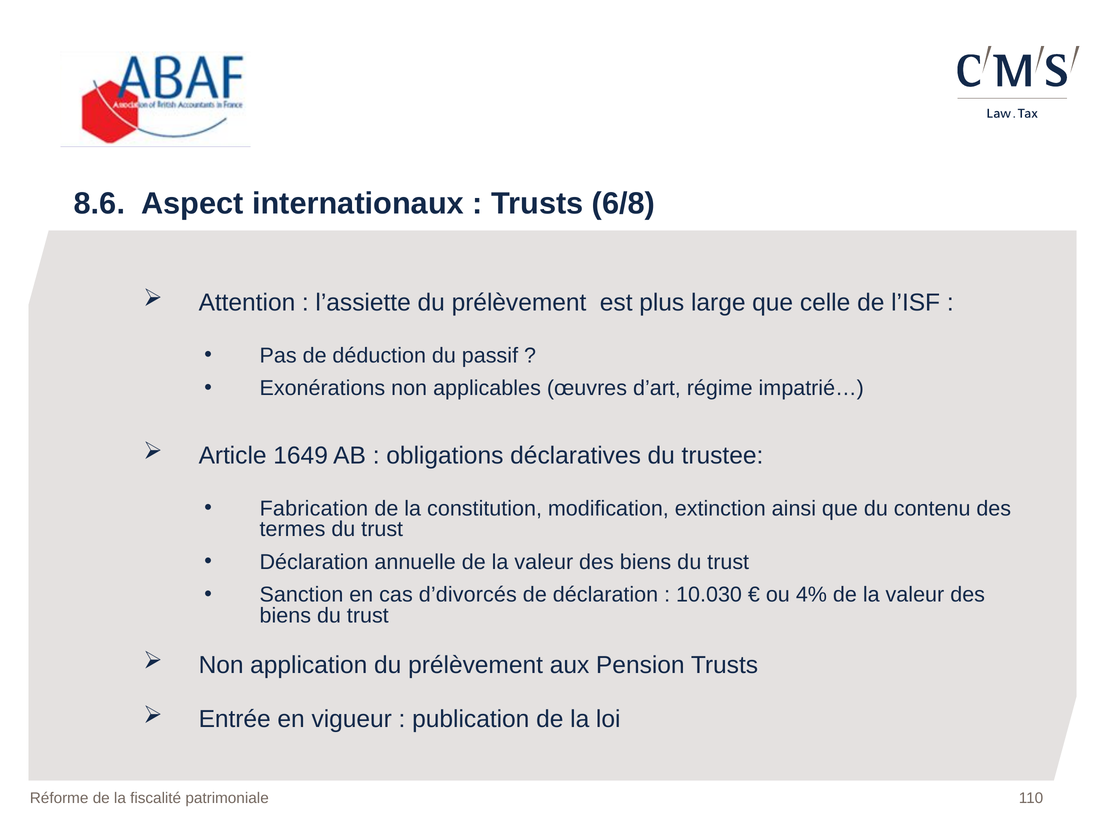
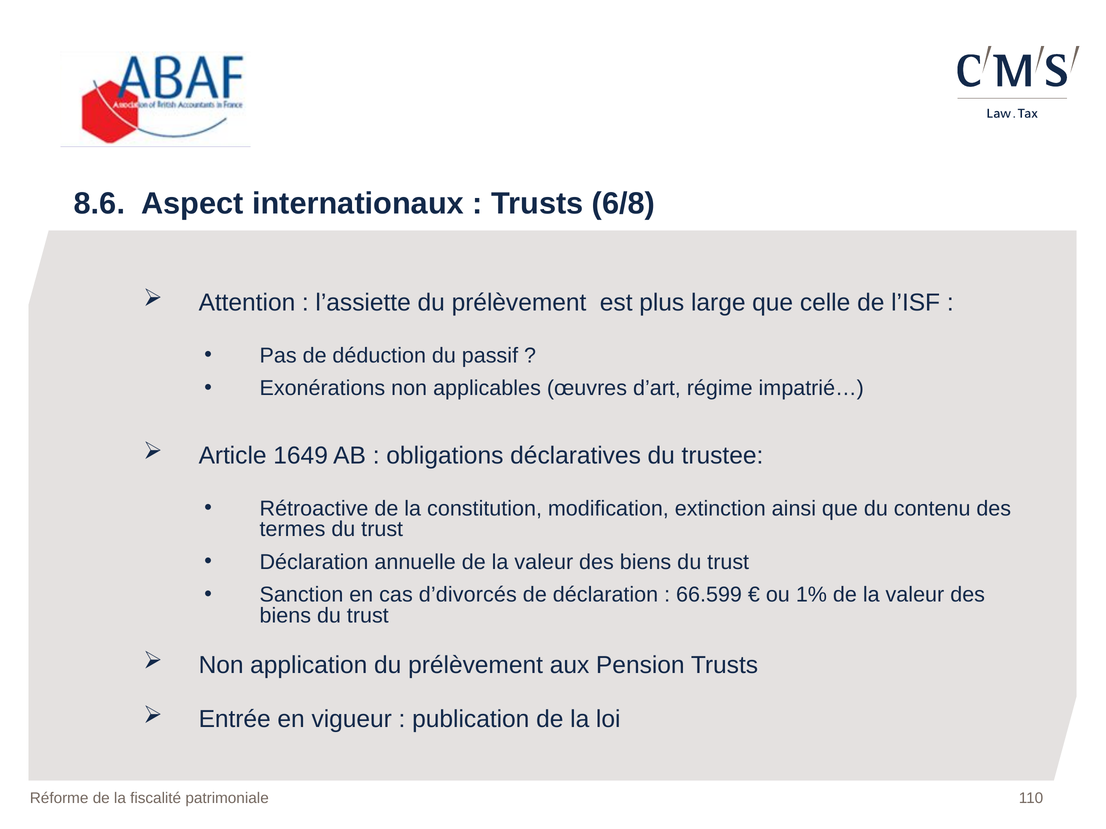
Fabrication: Fabrication -> Rétroactive (314, 509)
10.030: 10.030 -> 66.599 (709, 595)
4%: 4% -> 1% (811, 595)
